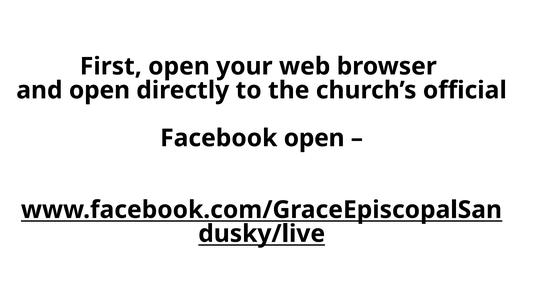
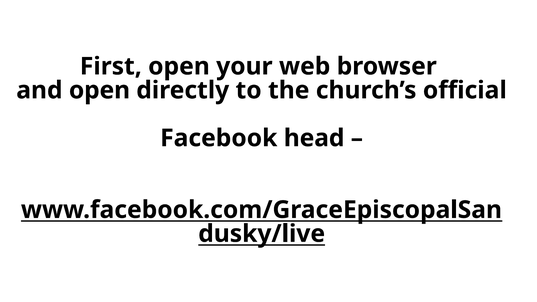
Facebook open: open -> head (314, 138)
